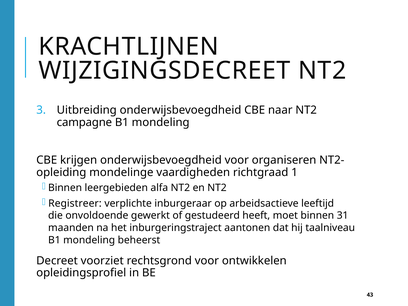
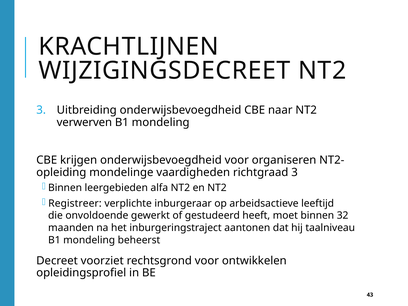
campagne: campagne -> verwerven (84, 122)
richtgraad 1: 1 -> 3 (295, 172)
31: 31 -> 32 (343, 216)
